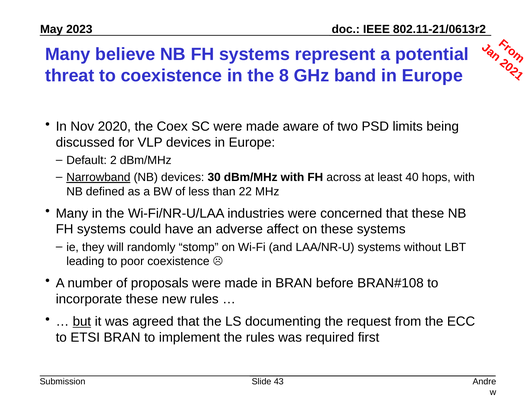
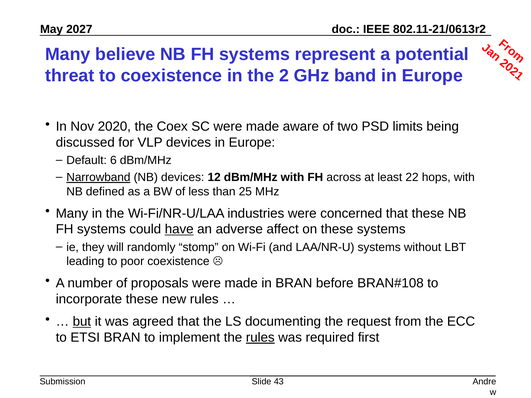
2023: 2023 -> 2027 (79, 29)
the 8: 8 -> 2 (284, 76)
Default 2: 2 -> 6 (113, 160)
30: 30 -> 12 (214, 178)
40: 40 -> 22 (412, 178)
22: 22 -> 25 (245, 192)
have underline: none -> present (179, 229)
rules underline: none -> present (260, 338)
